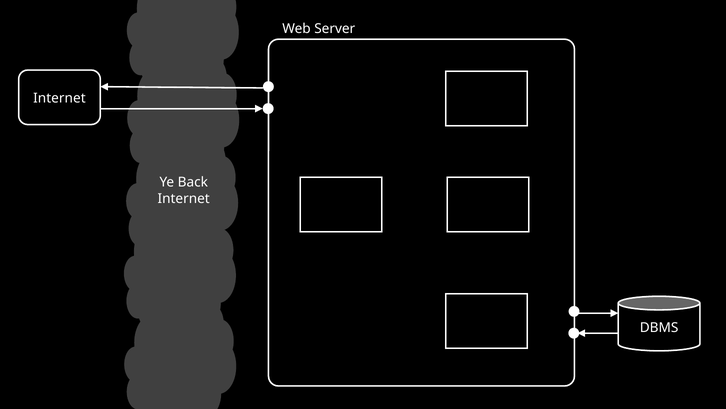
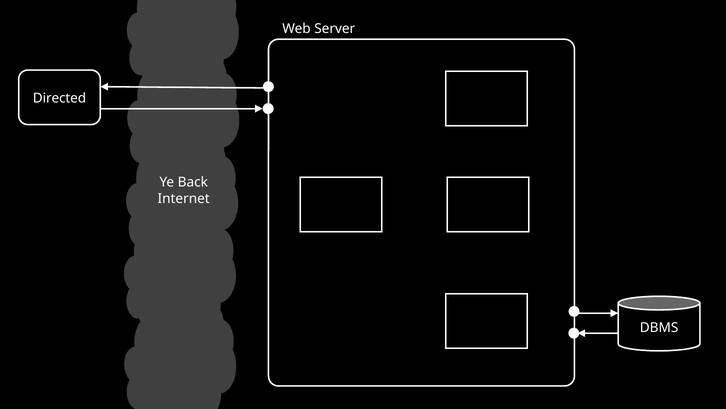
Internet: Internet -> Directed (60, 98)
